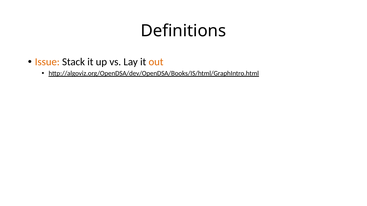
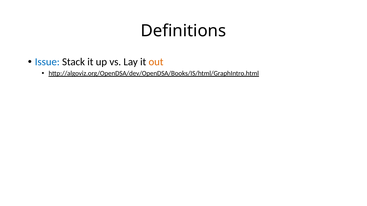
Issue colour: orange -> blue (47, 62)
